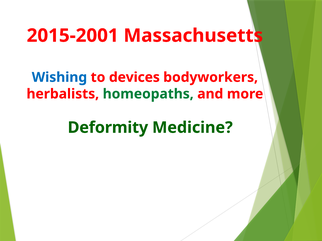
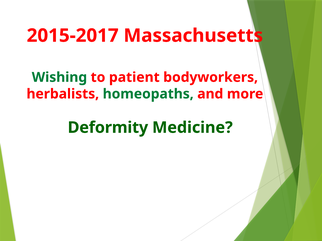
2015-2001: 2015-2001 -> 2015-2017 (73, 36)
Wishing colour: blue -> green (59, 77)
devices: devices -> patient (134, 77)
